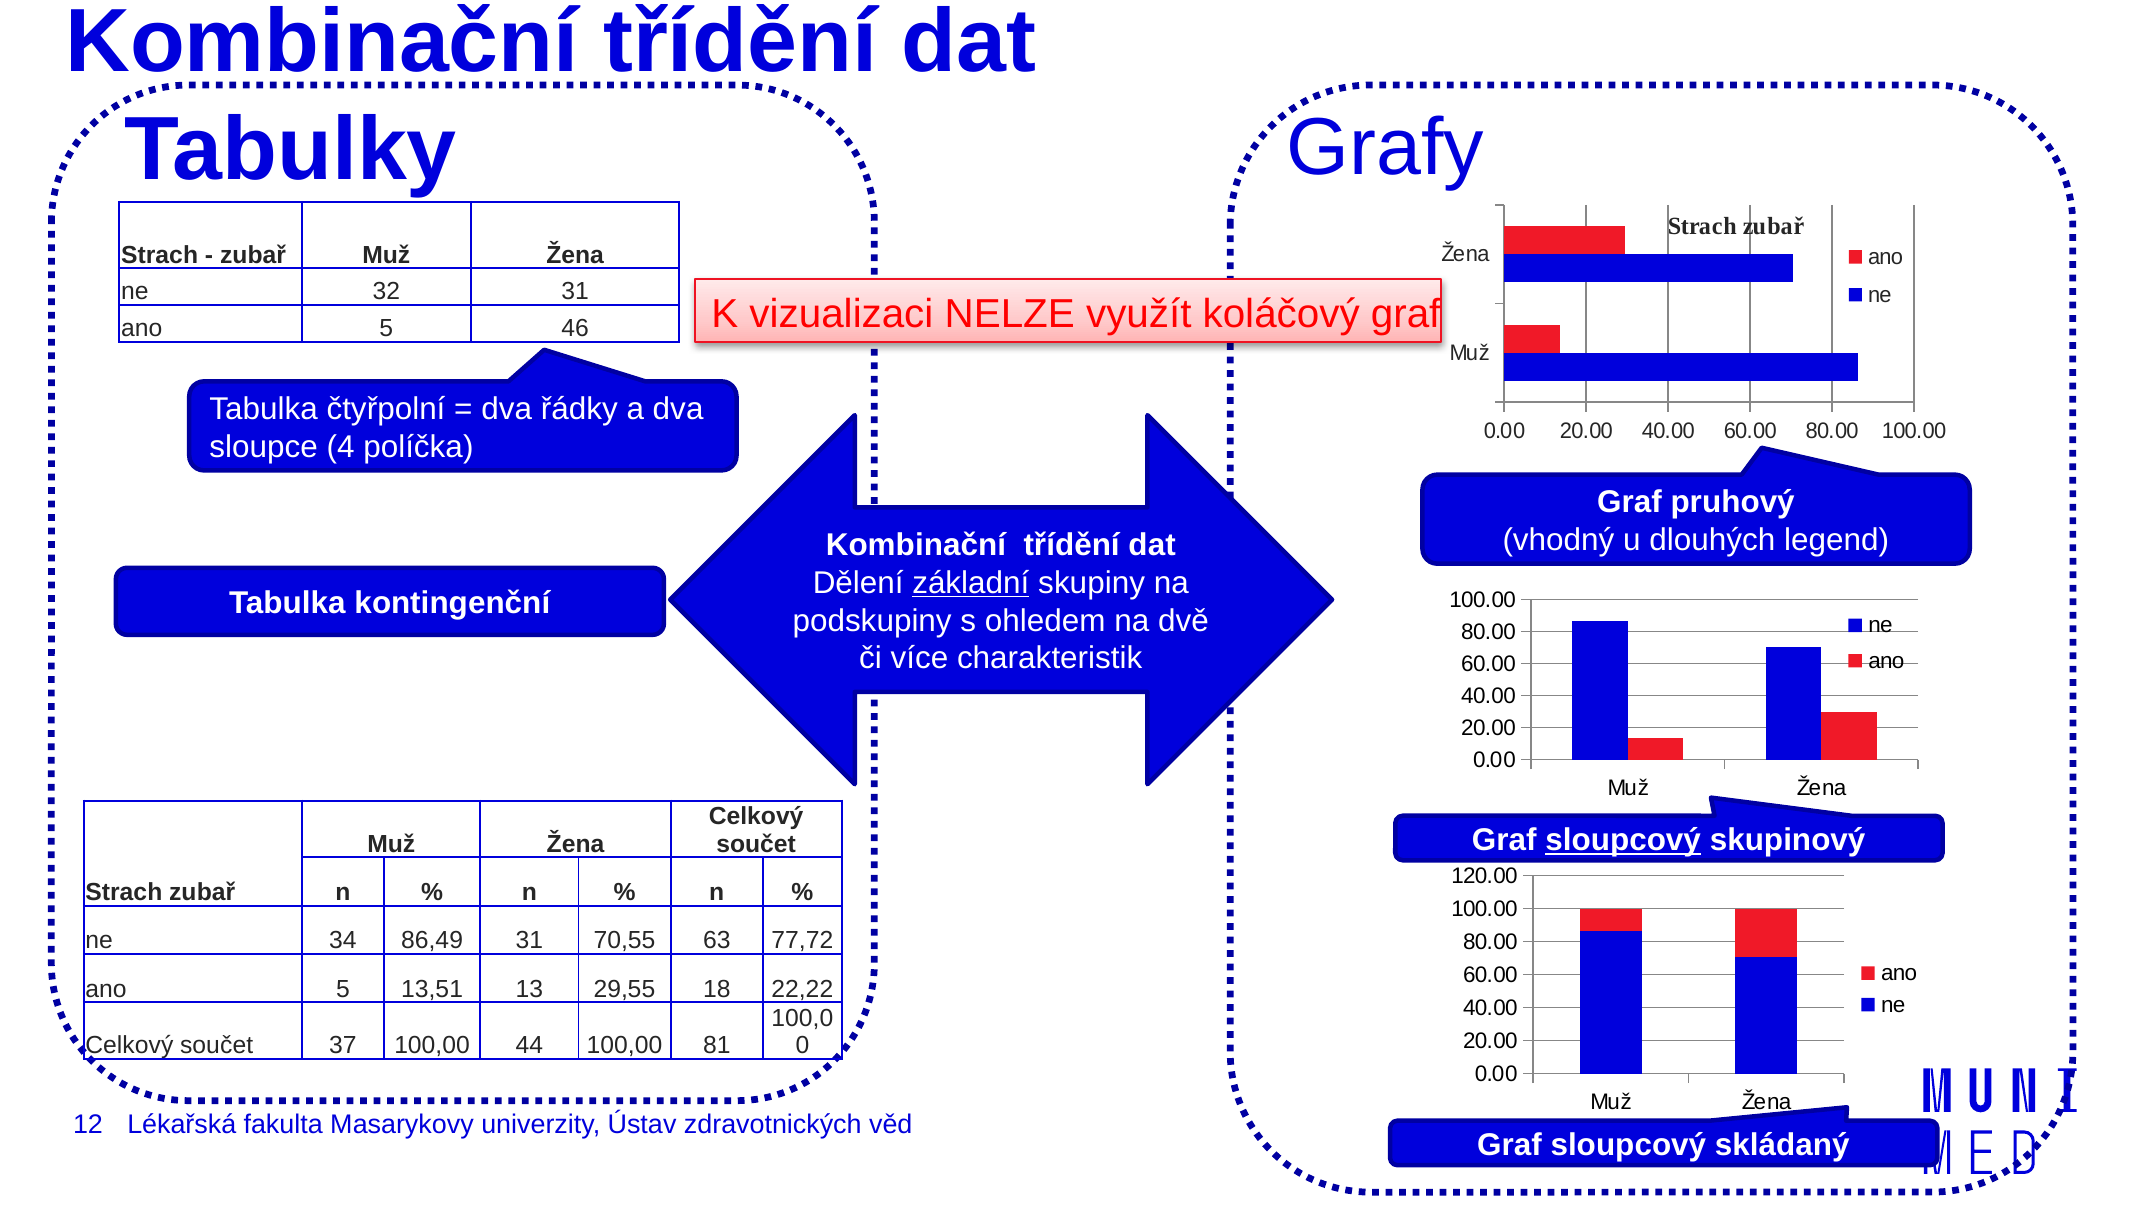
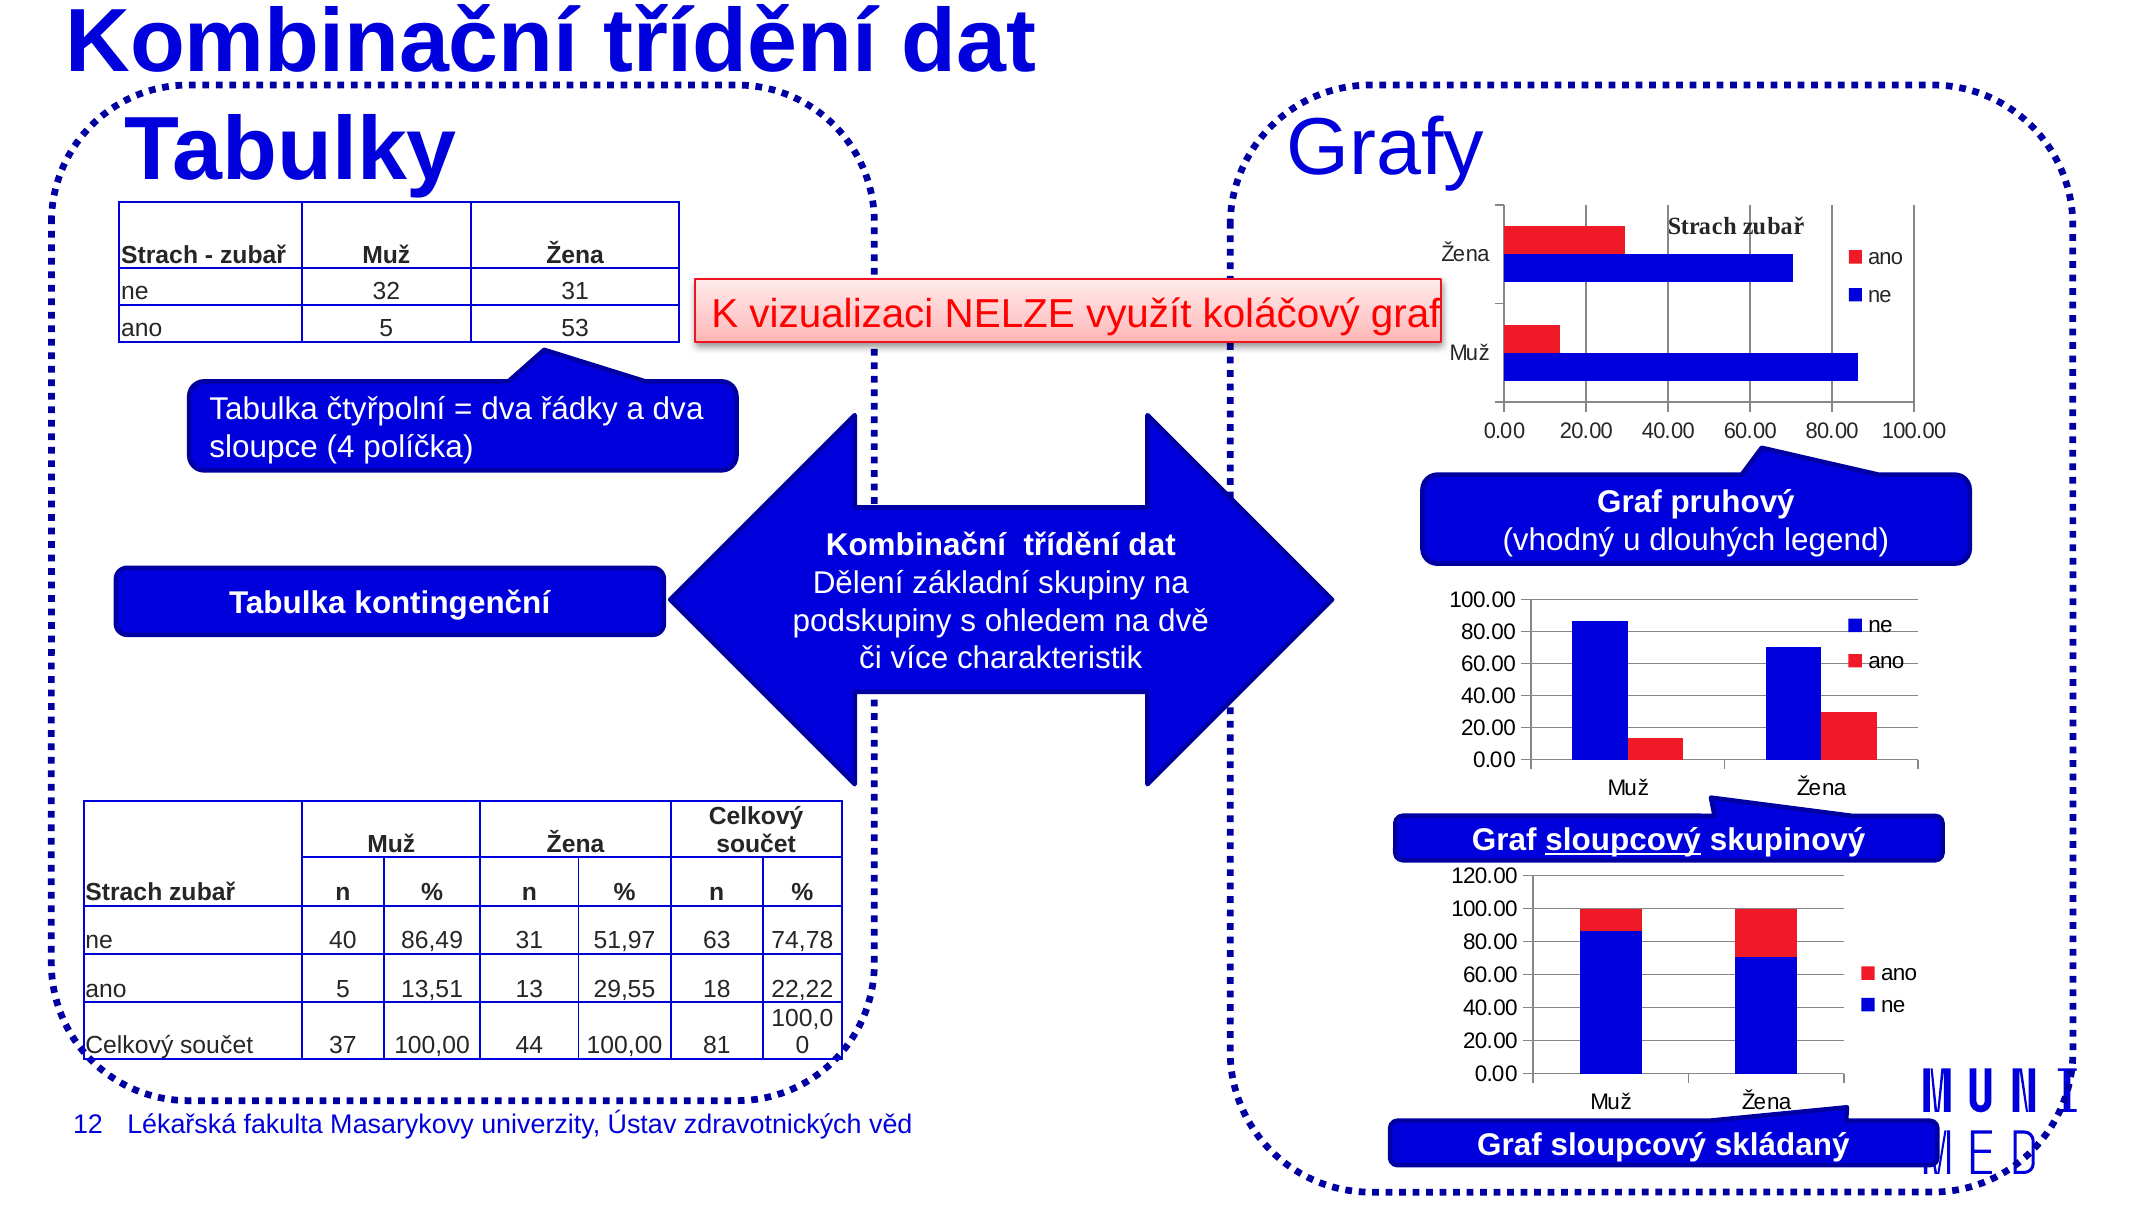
46: 46 -> 53 (575, 328)
základní underline: present -> none (971, 583)
34: 34 -> 40 (343, 941)
70,55: 70,55 -> 51,97 (624, 941)
77,72: 77,72 -> 74,78 (802, 941)
